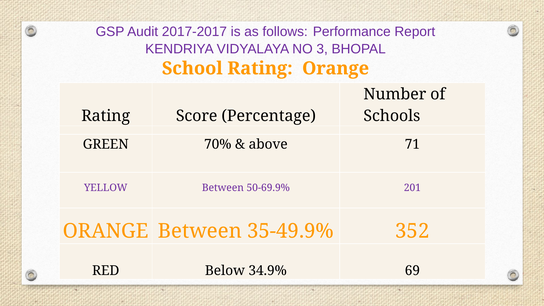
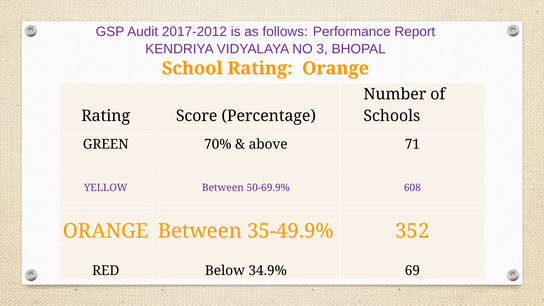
2017-2017: 2017-2017 -> 2017-2012 (194, 32)
201: 201 -> 608 (412, 188)
